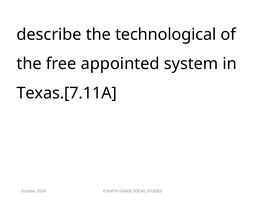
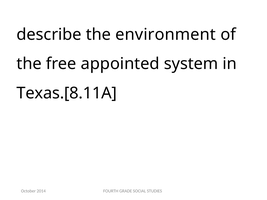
technological: technological -> environment (166, 35)
Texas.[7.11A: Texas.[7.11A -> Texas.[8.11A (67, 93)
